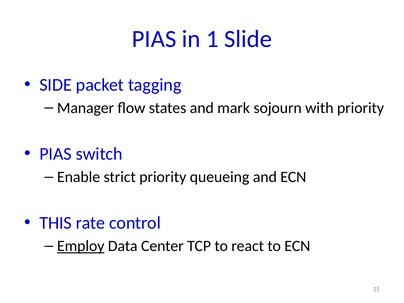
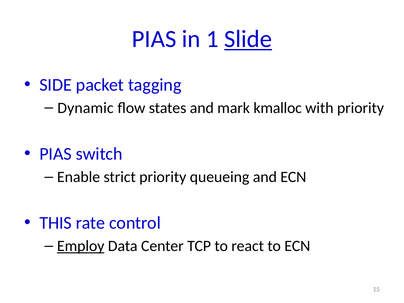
Slide underline: none -> present (248, 39)
Manager: Manager -> Dynamic (85, 108)
sojourn: sojourn -> kmalloc (278, 108)
